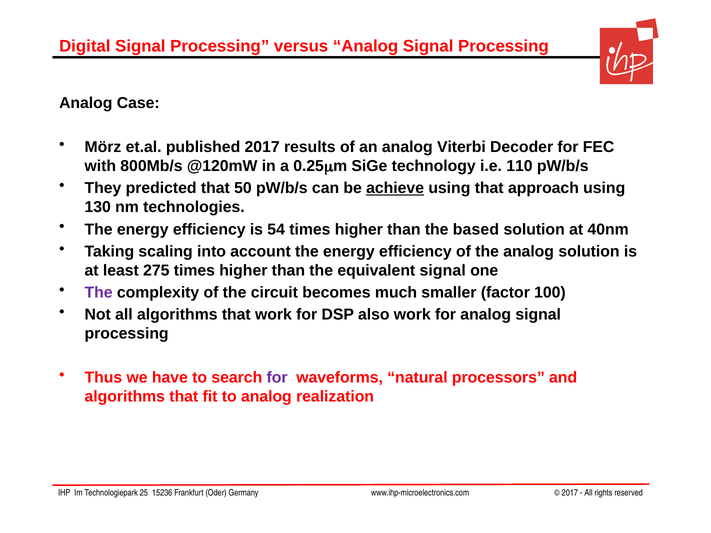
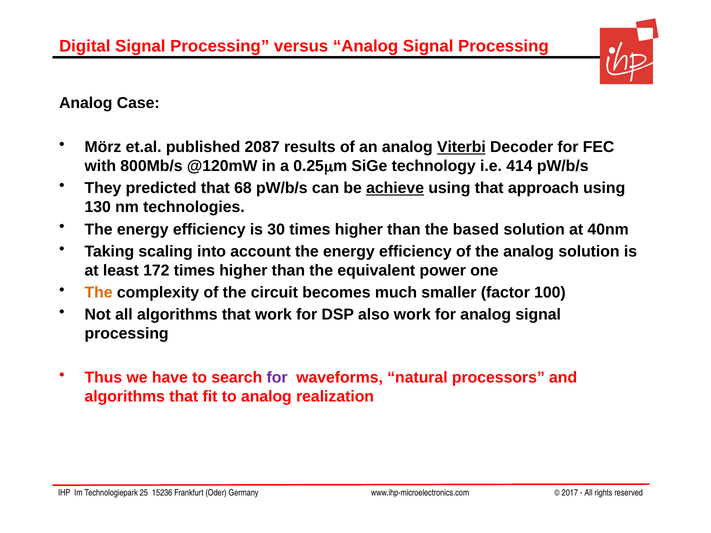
published 2017: 2017 -> 2087 (262, 147)
Viterbi underline: none -> present (461, 147)
110: 110 -> 414 (519, 166)
50: 50 -> 68 (243, 188)
54: 54 -> 30 (276, 229)
275: 275 -> 172 (156, 270)
equivalent signal: signal -> power (443, 270)
The colour: purple -> orange (99, 293)
